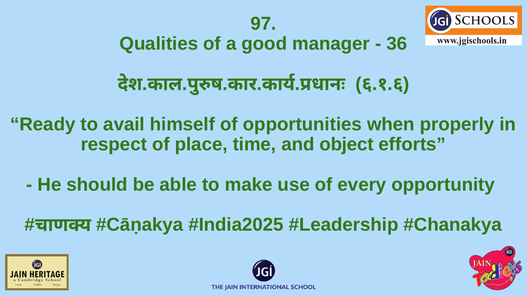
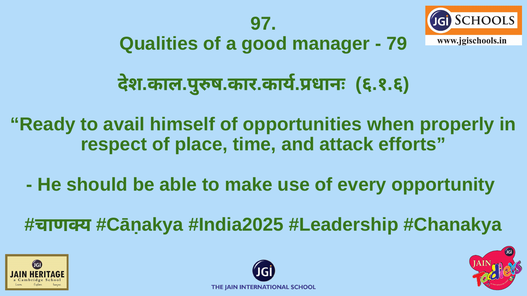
36: 36 -> 79 (397, 44)
object: object -> attack (347, 145)
